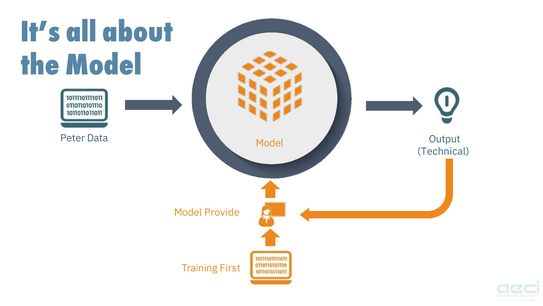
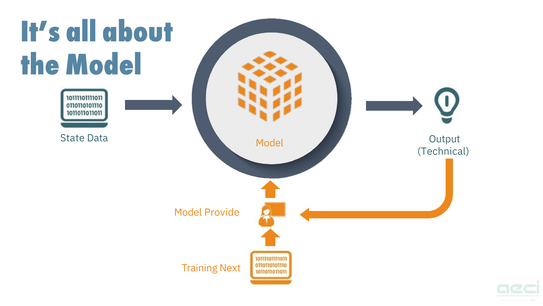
Peter: Peter -> State (72, 138)
First: First -> Next (230, 268)
